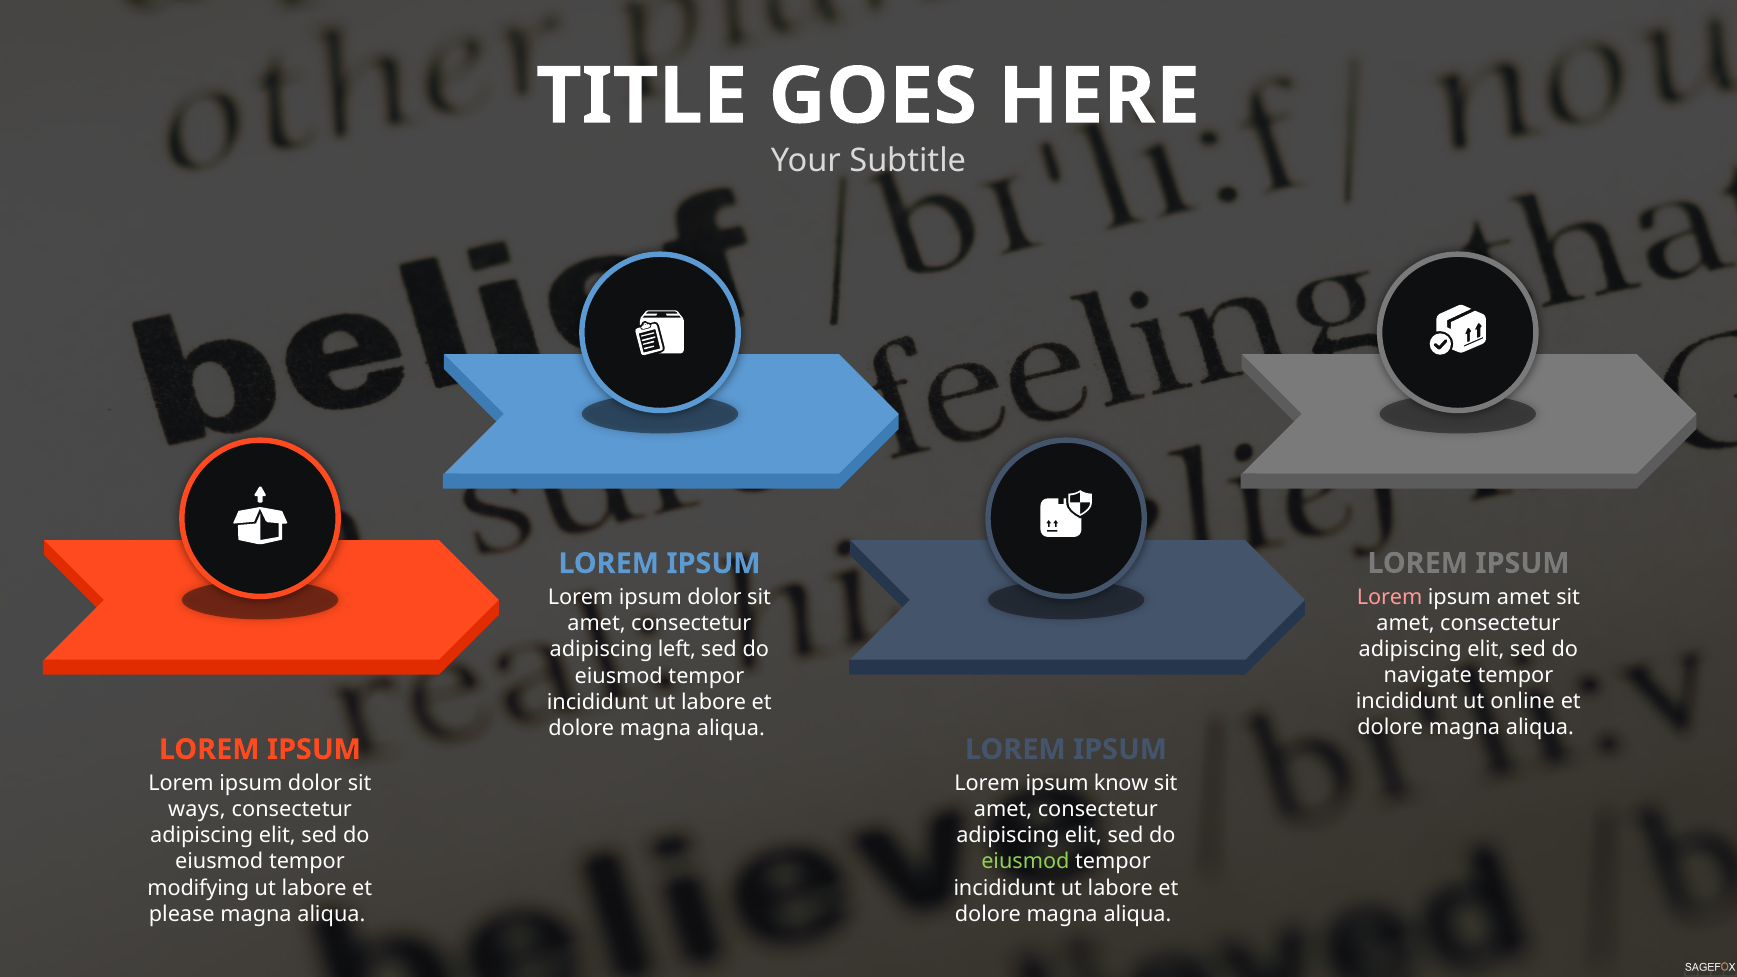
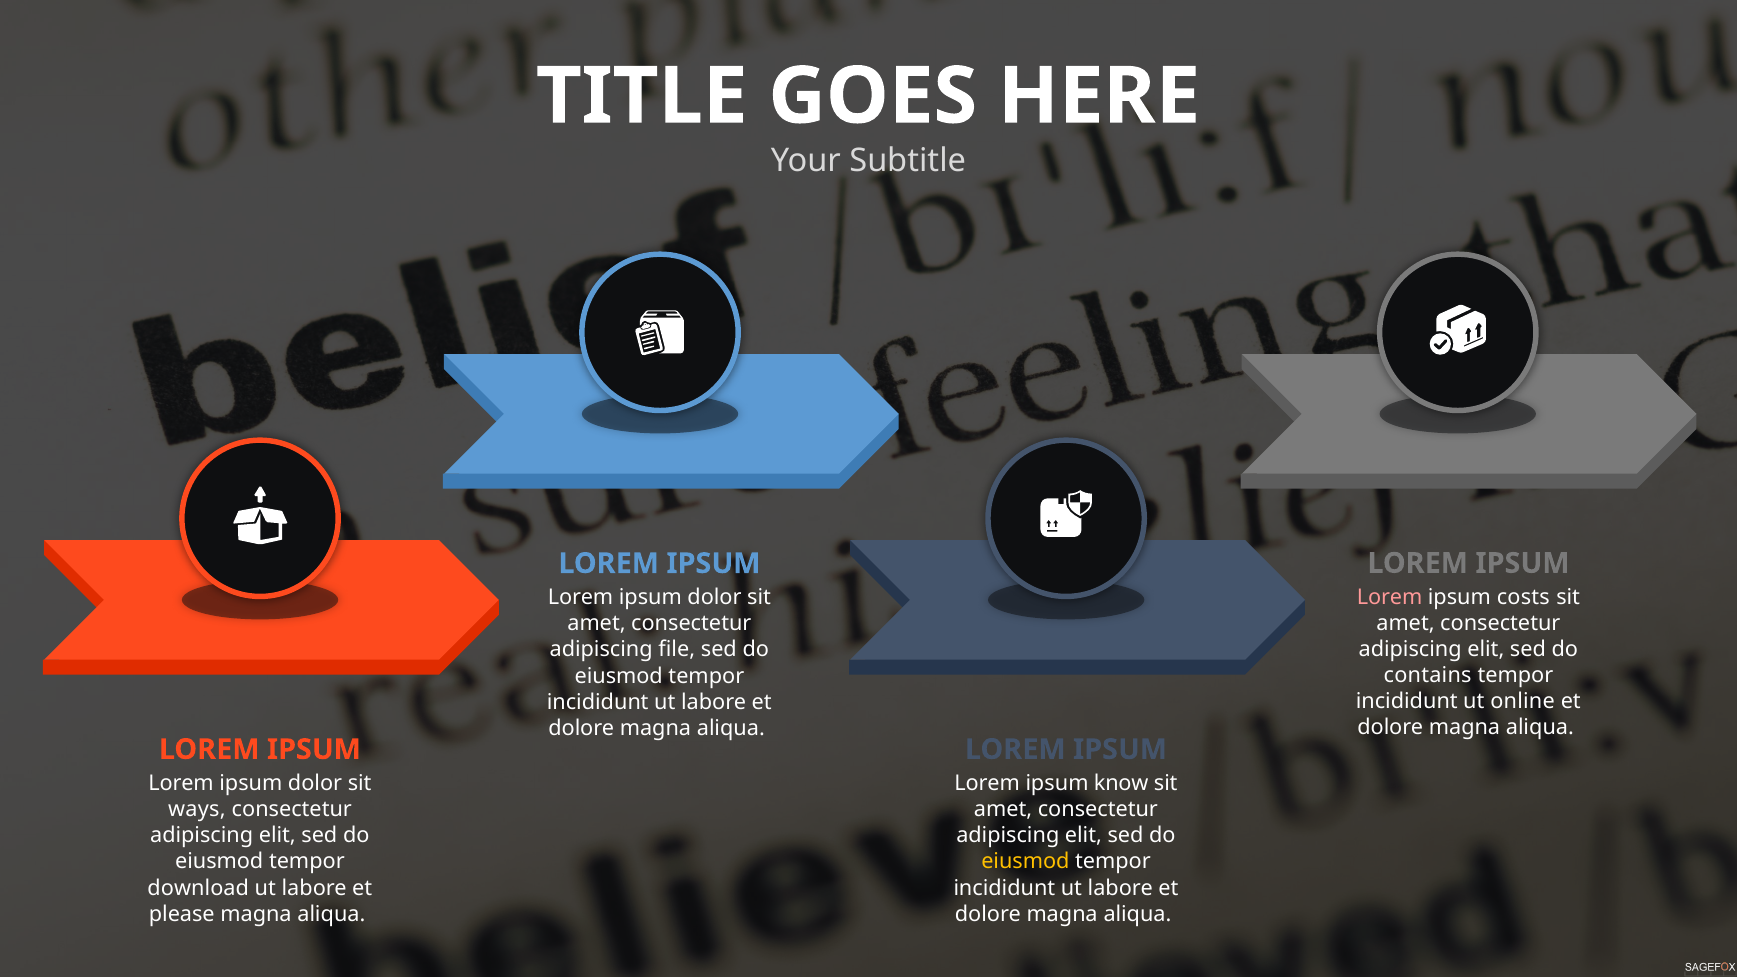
ipsum amet: amet -> costs (1523, 598)
left: left -> file (677, 650)
navigate: navigate -> contains (1428, 676)
eiusmod colour: light green -> yellow (1025, 862)
modifying: modifying -> download (198, 888)
